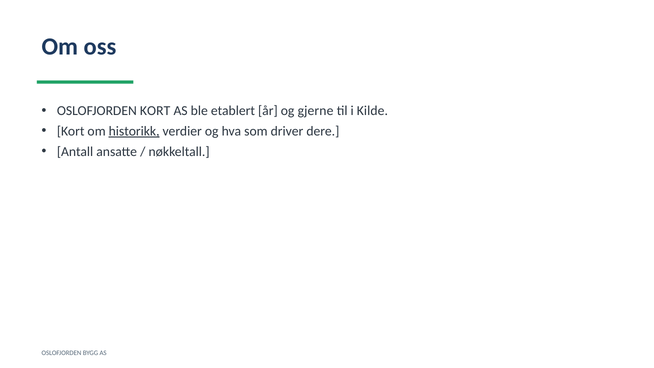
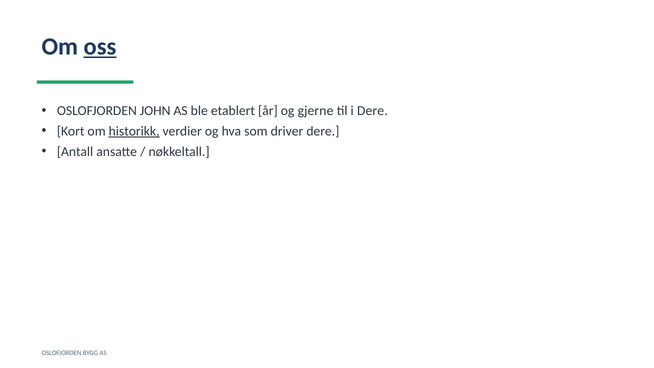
oss underline: none -> present (100, 47)
OSLOFJORDEN KORT: KORT -> JOHN (155, 111)
i Kilde: Kilde -> Dere (372, 111)
